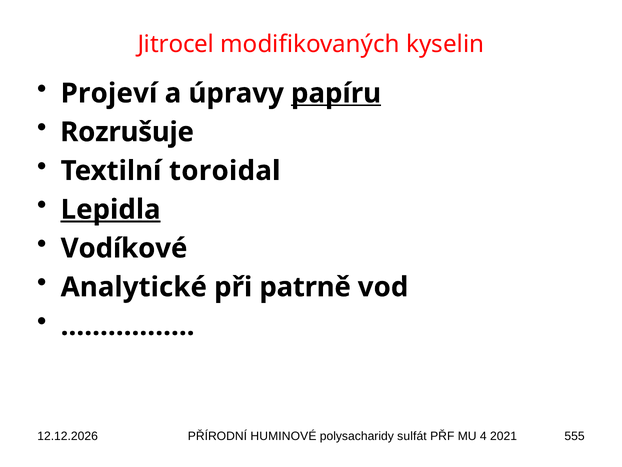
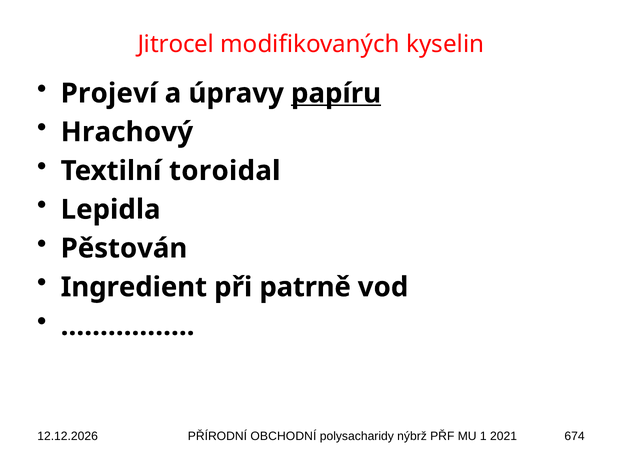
Rozrušuje: Rozrušuje -> Hrachový (127, 132)
Lepidla underline: present -> none (111, 209)
Vodíkové: Vodíkové -> Pěstován (124, 248)
Analytické: Analytické -> Ingredient (134, 287)
HUMINOVÉ: HUMINOVÉ -> OBCHODNÍ (283, 436)
sulfát: sulfát -> nýbrž (412, 436)
4: 4 -> 1 (483, 436)
555: 555 -> 674 (575, 436)
